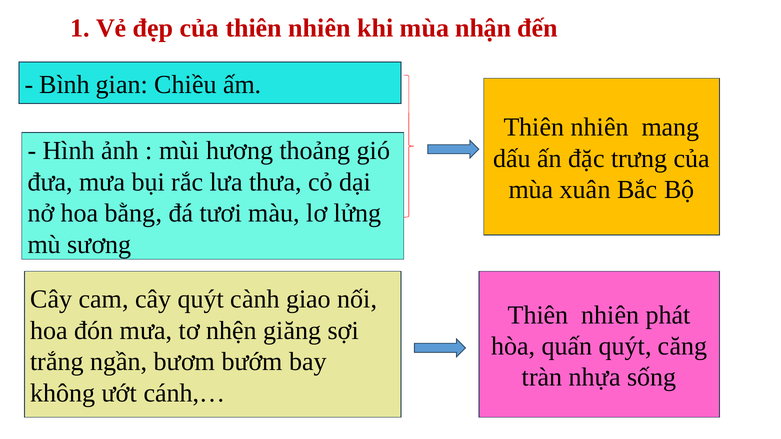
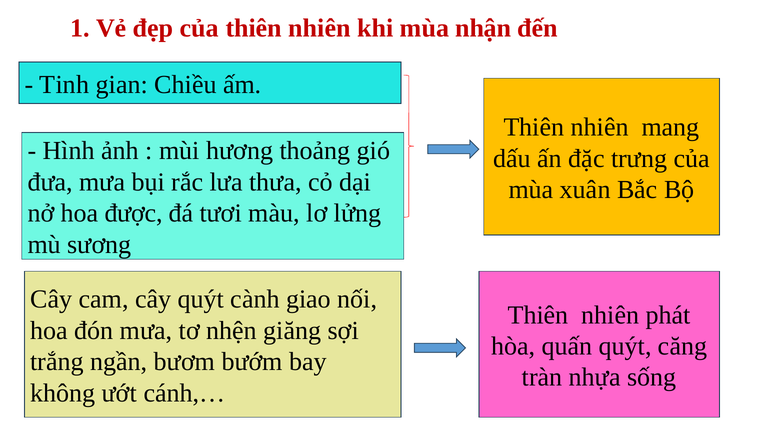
Bình: Bình -> Tinh (64, 85)
bằng: bằng -> được (134, 213)
